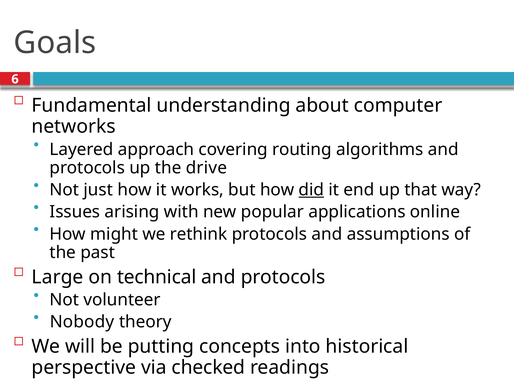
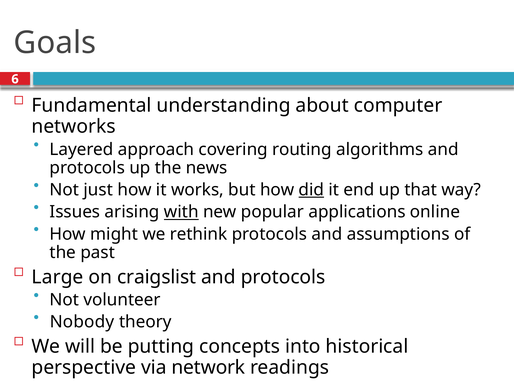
drive: drive -> news (207, 168)
with underline: none -> present (181, 212)
technical: technical -> craigslist (157, 277)
checked: checked -> network (208, 367)
